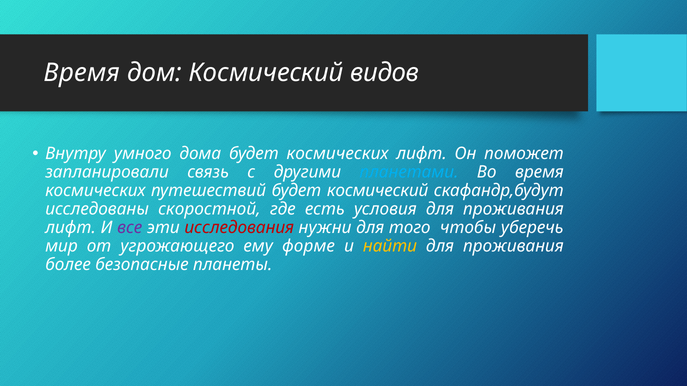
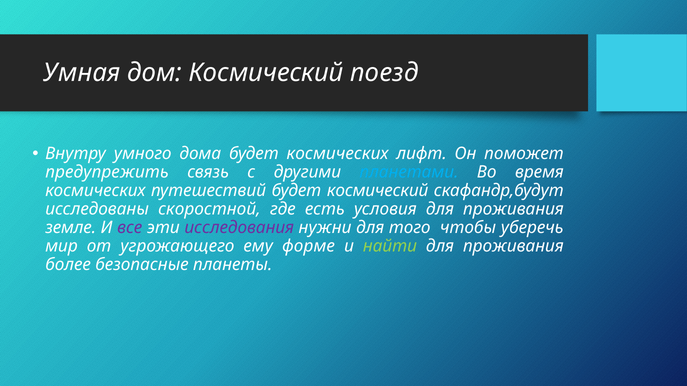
Время: Время -> Умная (82, 73)
видов: видов -> поезд (384, 73)
запланировали: запланировали -> предупрежить (107, 172)
лифт: лифт -> земле (71, 228)
исследования colour: red -> purple (239, 228)
найти colour: yellow -> light green (390, 246)
